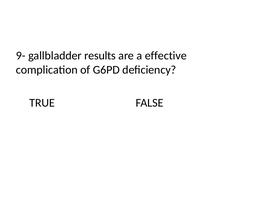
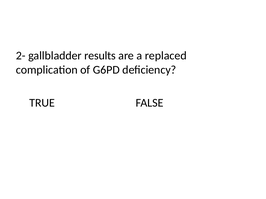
9-: 9- -> 2- (21, 56)
effective: effective -> replaced (166, 56)
